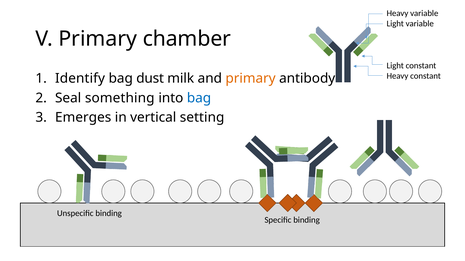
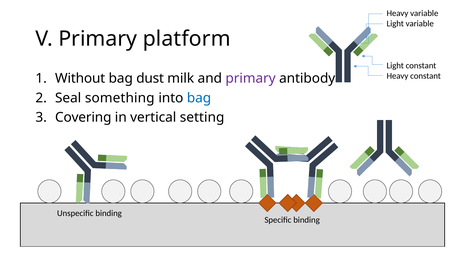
chamber: chamber -> platform (187, 39)
Identify: Identify -> Without (80, 79)
primary colour: orange -> purple (251, 79)
Emerges: Emerges -> Covering (83, 118)
